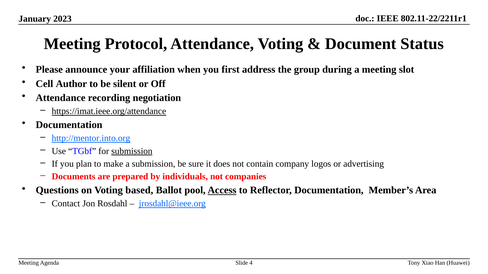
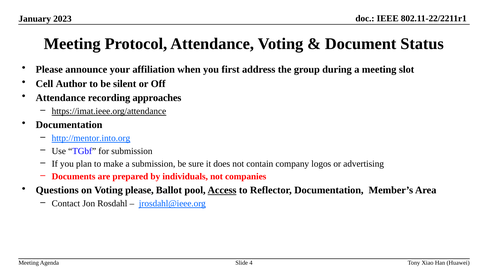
negotiation: negotiation -> approaches (157, 98)
submission underline: present -> none (132, 151)
Voting based: based -> please (139, 191)
